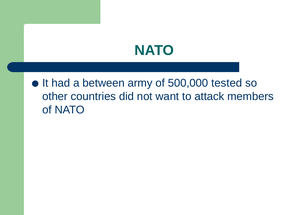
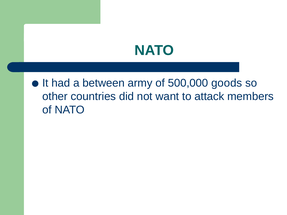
tested: tested -> goods (227, 83)
